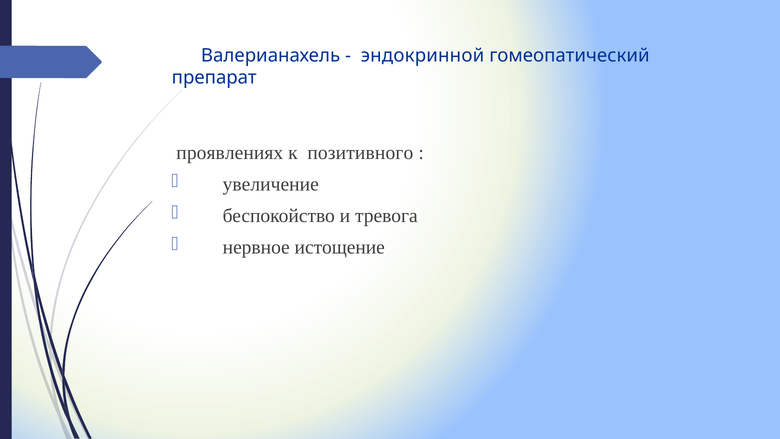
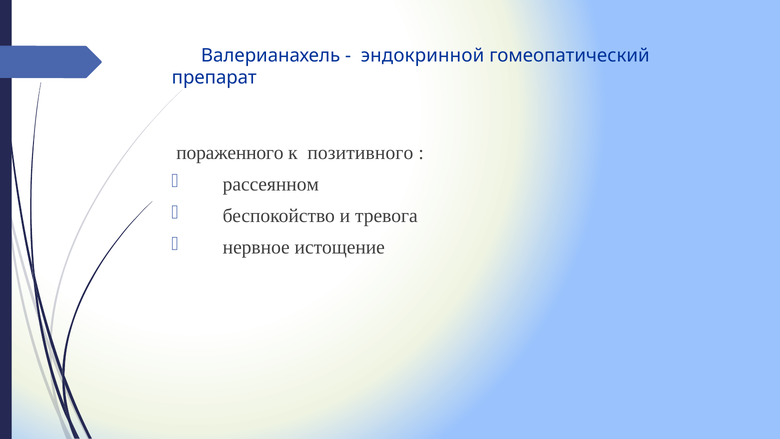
проявлениях: проявлениях -> пораженного (230, 153)
увеличение: увеличение -> рассеянном (271, 184)
